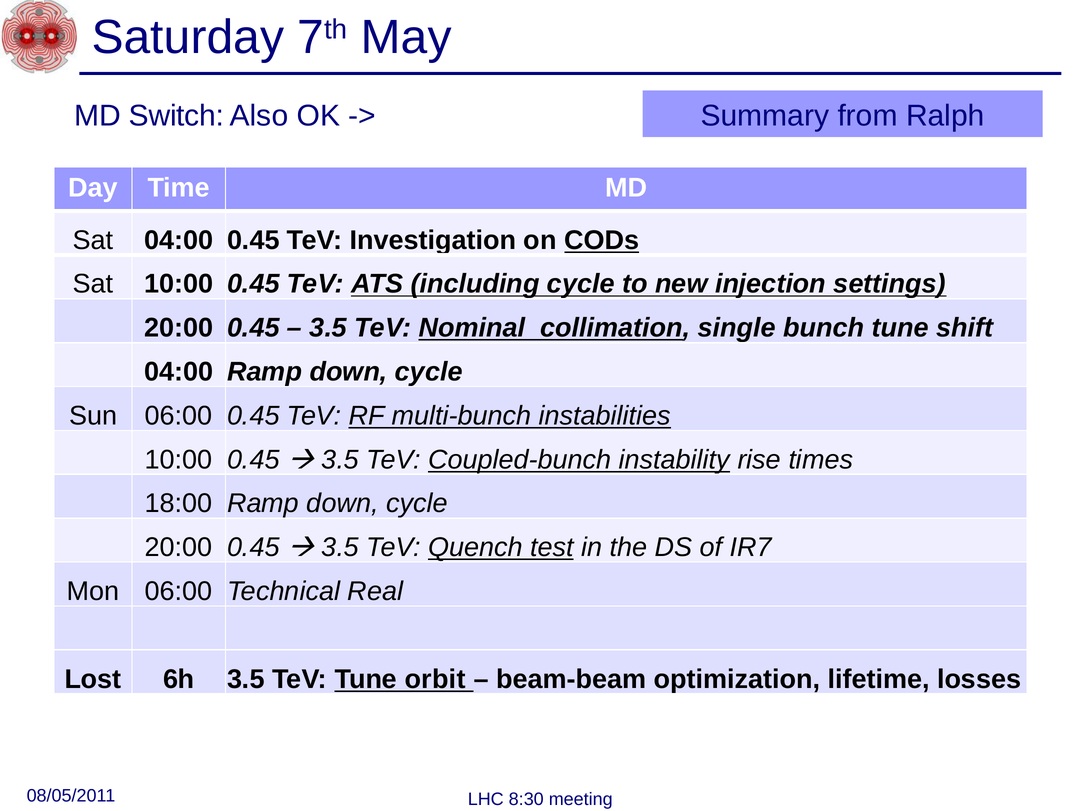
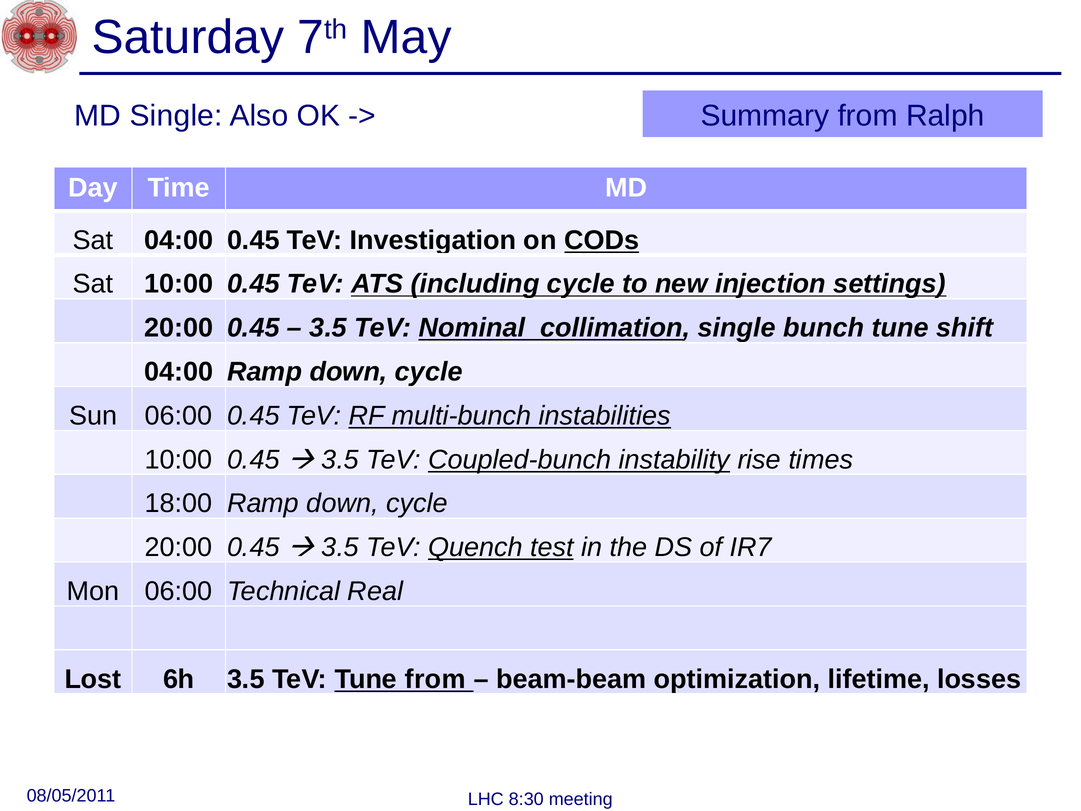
MD Switch: Switch -> Single (176, 116)
Tune orbit: orbit -> from (435, 679)
